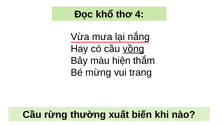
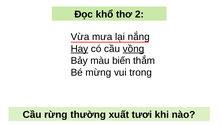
4: 4 -> 2 (139, 14)
Hay underline: none -> present (79, 49)
hiện: hiện -> biến (121, 61)
trang: trang -> trong (141, 72)
biến: biến -> tươi (142, 115)
